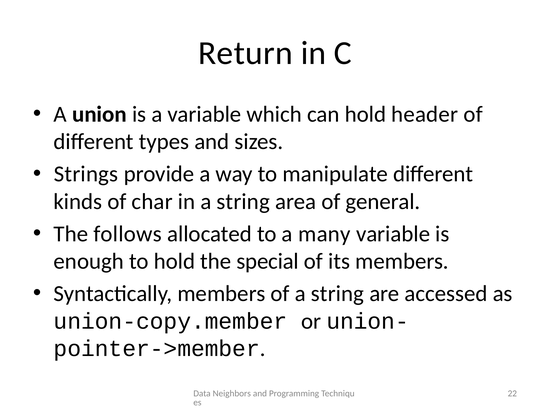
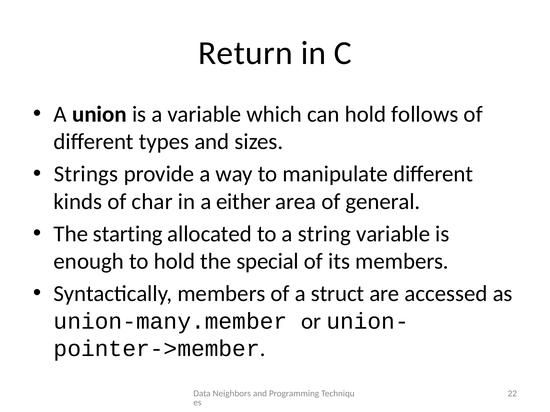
header: header -> follows (425, 114)
in a string: string -> either (243, 202)
follows: follows -> starting (128, 234)
many: many -> string (324, 234)
of a string: string -> struct (338, 294)
union-copy.member: union-copy.member -> union-many.member (170, 322)
